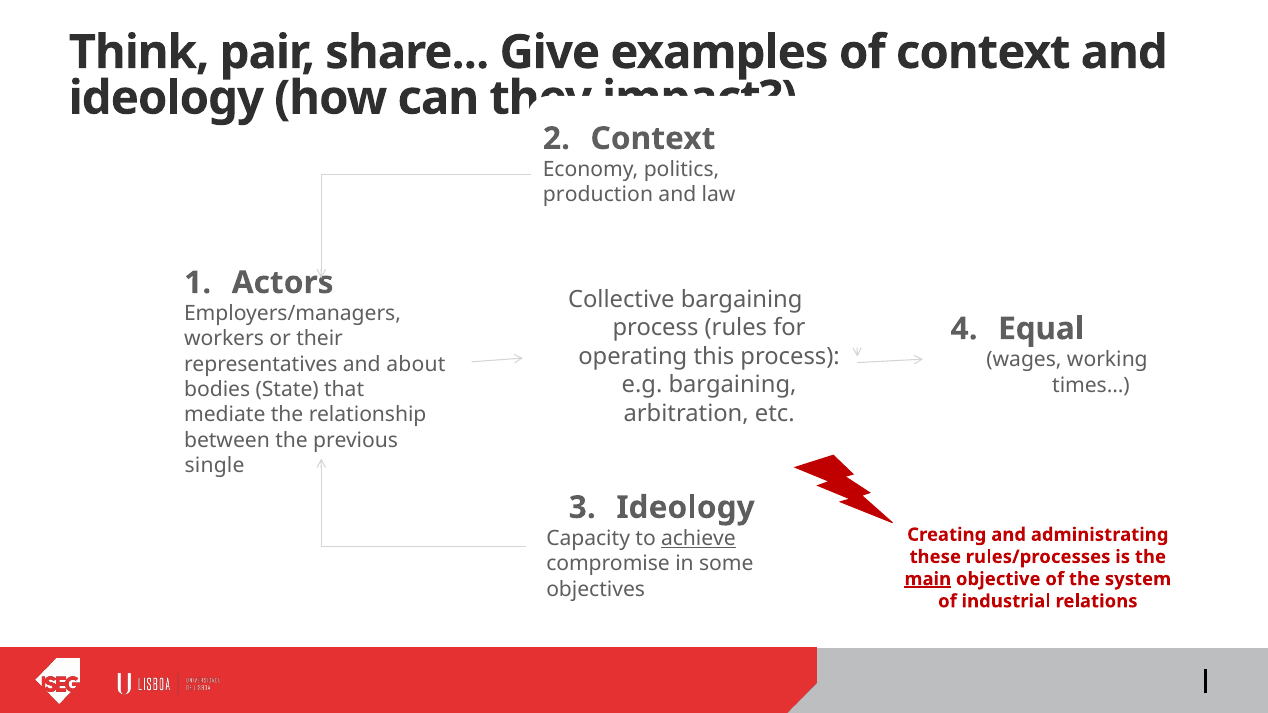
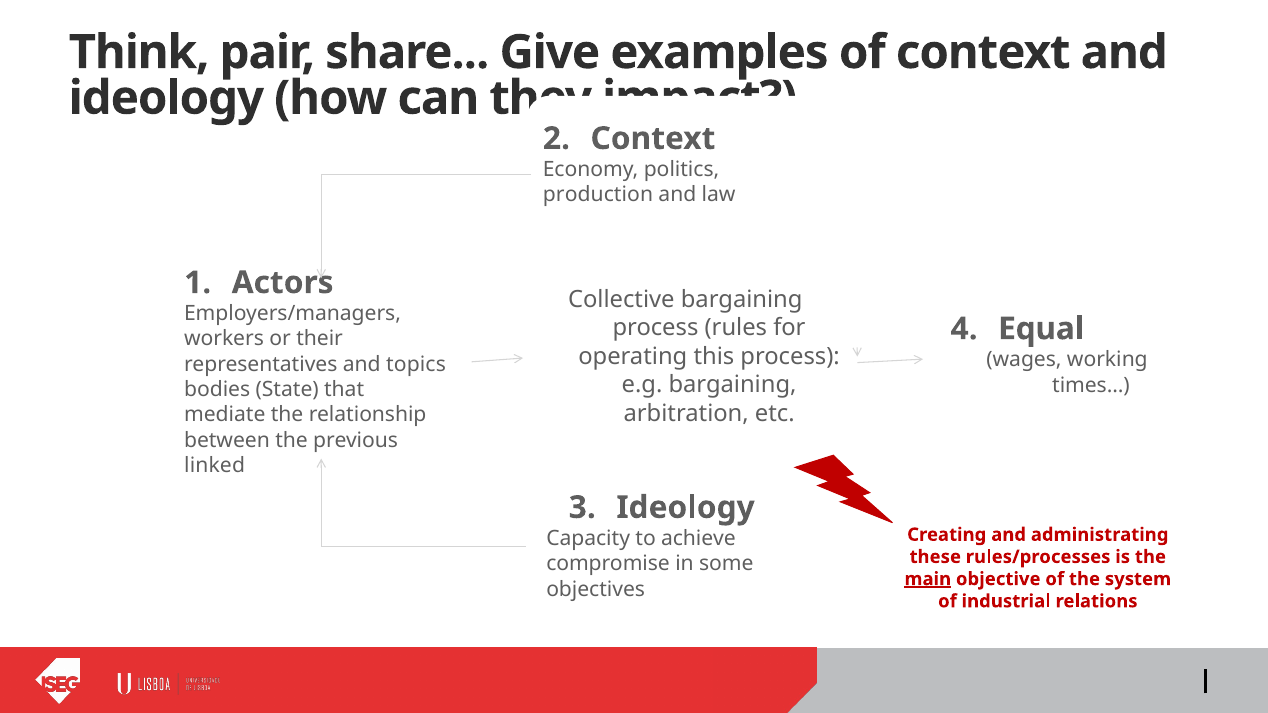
about: about -> topics (416, 364)
single: single -> linked (215, 466)
achieve underline: present -> none (698, 539)
